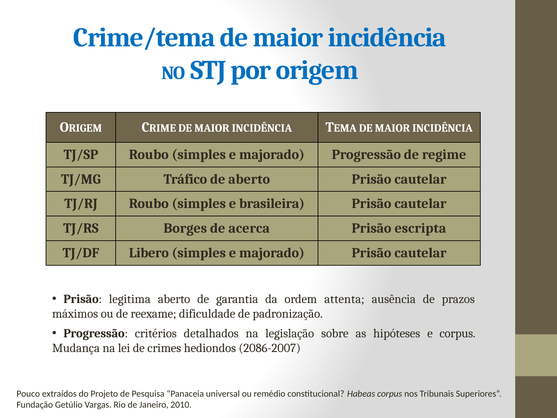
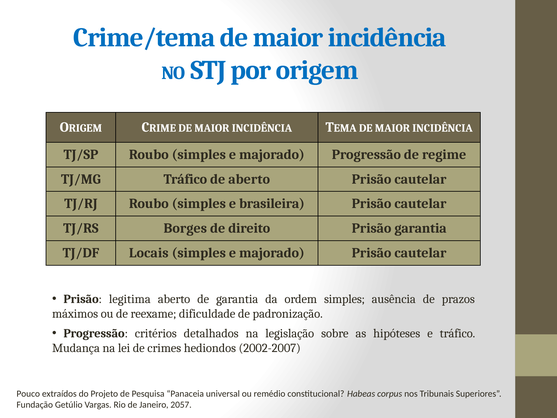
acerca: acerca -> direito (249, 228)
Prisão escripta: escripta -> garantia (421, 228)
Libero: Libero -> Locais (149, 253)
ordem attenta: attenta -> simples (345, 299)
e corpus: corpus -> tráfico (457, 333)
2086-2007: 2086-2007 -> 2002-2007 (270, 348)
2010: 2010 -> 2057 (181, 405)
